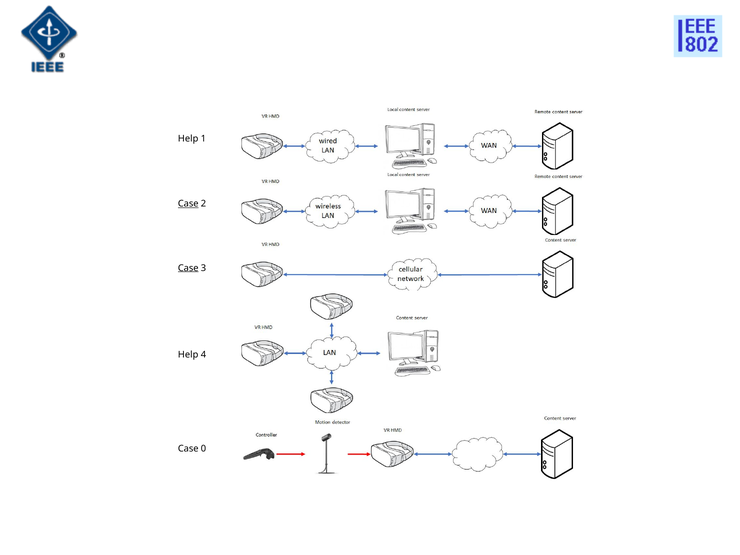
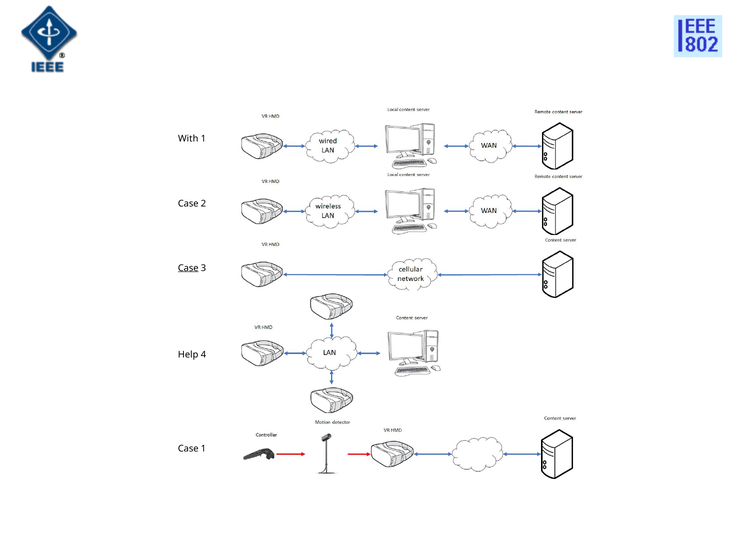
Help: Help -> With (188, 139)
Case underline: present -> none (188, 204)
Case 0: 0 -> 1 (203, 449)
